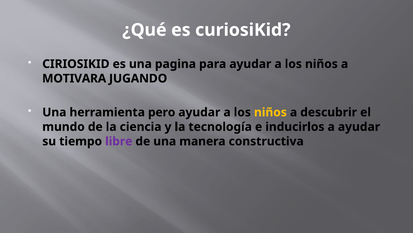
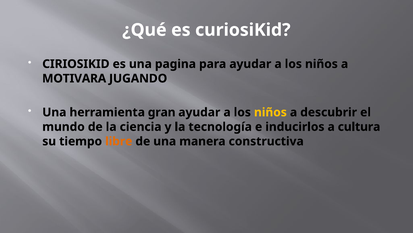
pero: pero -> gran (162, 112)
a ayudar: ayudar -> cultura (359, 126)
libre colour: purple -> orange (119, 141)
